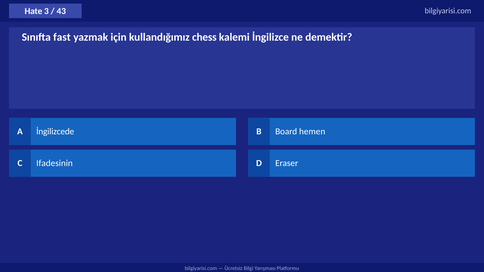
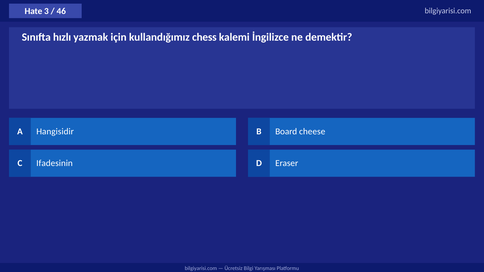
43: 43 -> 46 (61, 11)
fast: fast -> hızlı (62, 37)
İngilizcede: İngilizcede -> Hangisidir (55, 132)
hemen: hemen -> cheese (312, 132)
